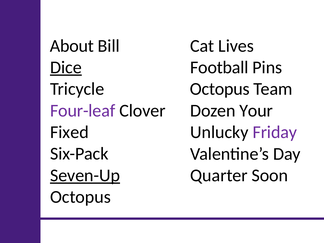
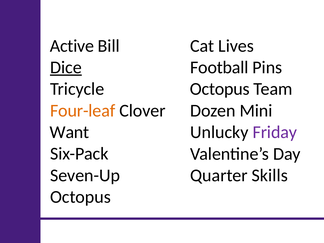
About: About -> Active (72, 46)
Four-leaf colour: purple -> orange (83, 111)
Your: Your -> Mini (256, 111)
Fixed: Fixed -> Want (69, 132)
Seven-Up underline: present -> none (85, 175)
Soon: Soon -> Skills (270, 175)
